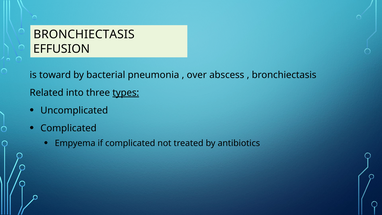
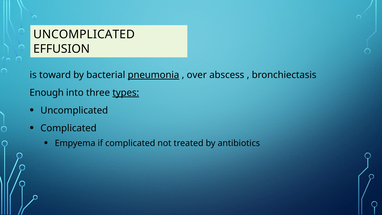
BRONCHIECTASIS: BRONCHIECTASIS -> UNCOMPLICATED (84, 34)
pneumonia underline: none -> present (153, 75)
Related: Related -> Enough (47, 93)
